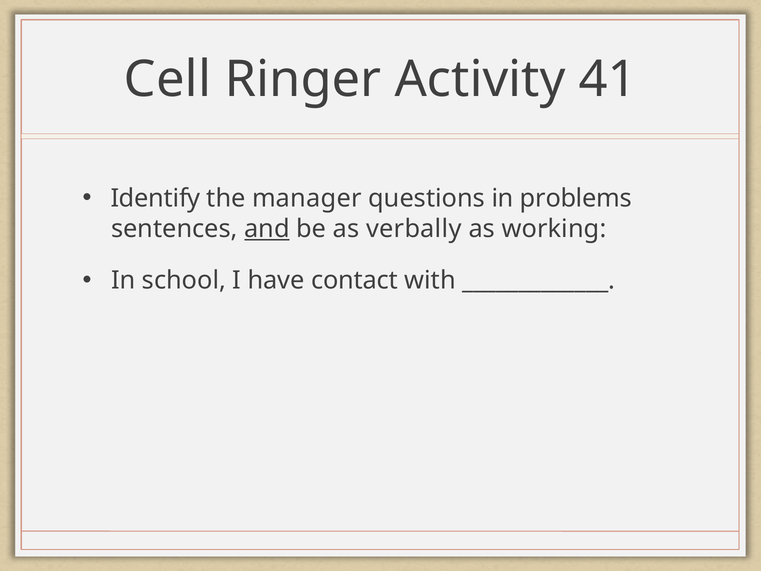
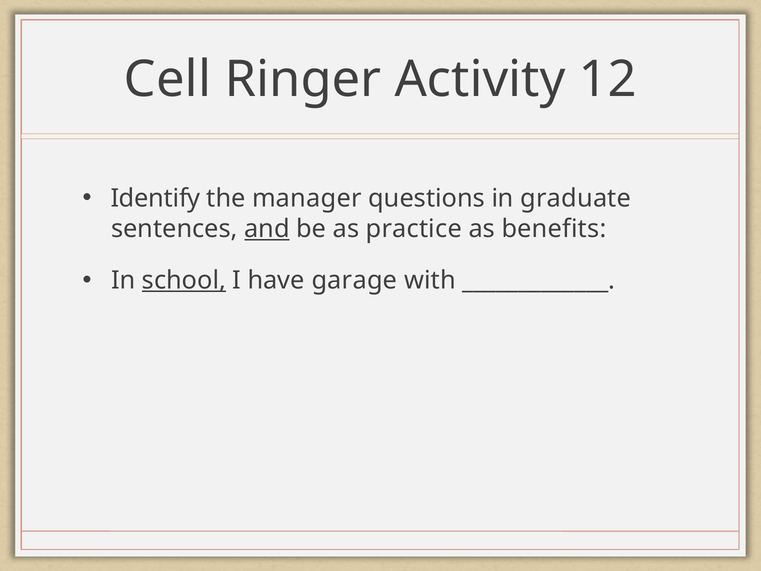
41: 41 -> 12 (608, 80)
problems: problems -> graduate (576, 198)
verbally: verbally -> practice (414, 229)
working: working -> benefits (554, 229)
school underline: none -> present (184, 280)
contact: contact -> garage (354, 280)
